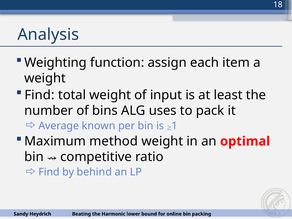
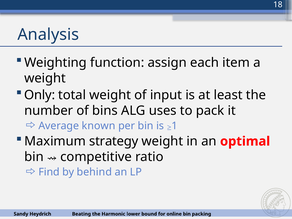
Find: Find -> Only (40, 95)
method: method -> strategy (114, 141)
